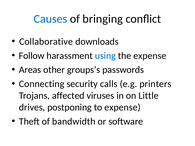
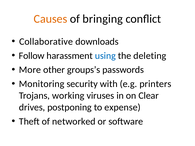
Causes colour: blue -> orange (50, 19)
the expense: expense -> deleting (150, 56)
Areas: Areas -> More (30, 70)
Connecting: Connecting -> Monitoring (42, 84)
calls: calls -> with (109, 84)
affected: affected -> working (68, 96)
Little: Little -> Clear (149, 96)
bandwidth: bandwidth -> networked (74, 122)
